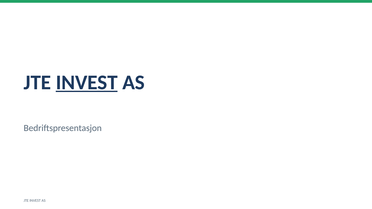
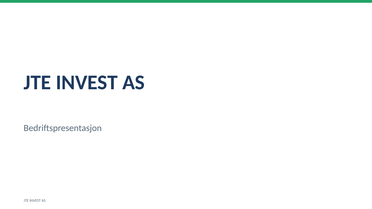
INVEST underline: present -> none (87, 83)
